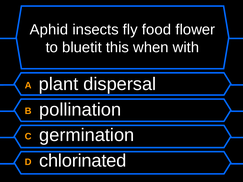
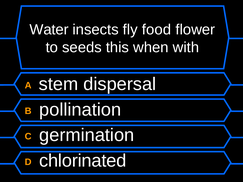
Aphid: Aphid -> Water (49, 30)
bluetit: bluetit -> seeds (82, 47)
plant: plant -> stem (59, 84)
